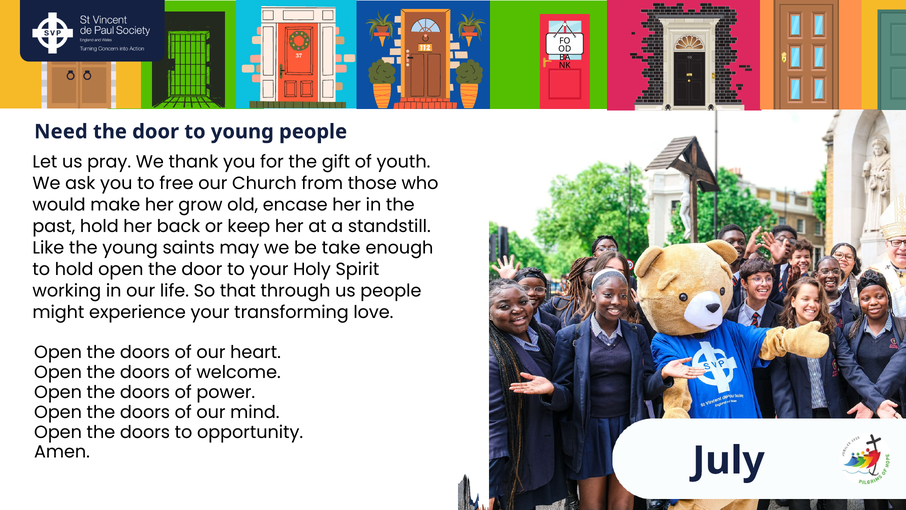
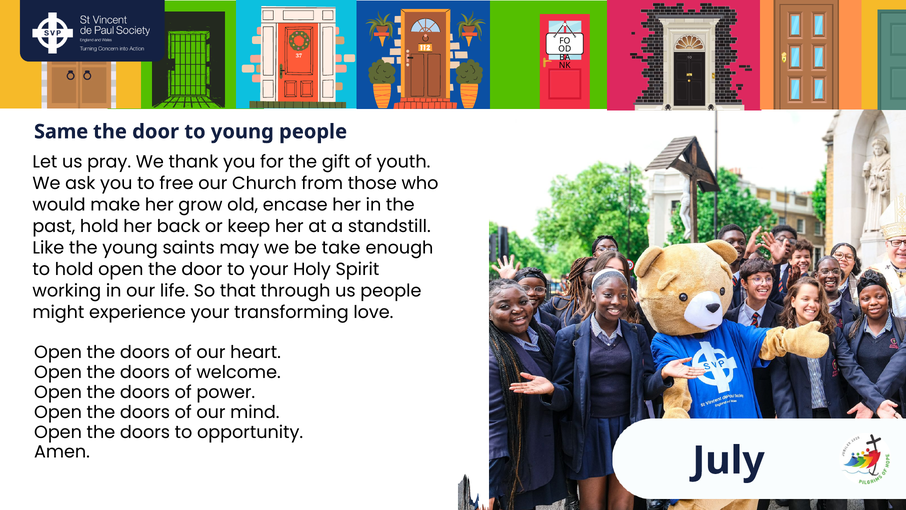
Need: Need -> Same (61, 132)
